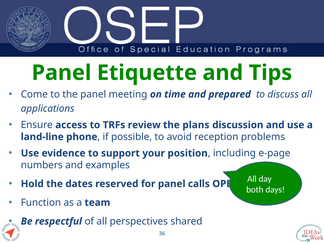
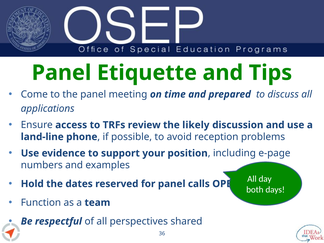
plans: plans -> likely (196, 125)
